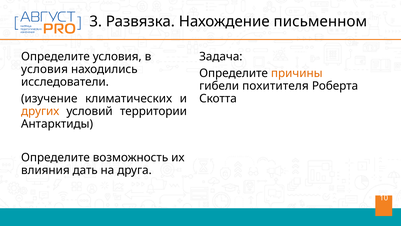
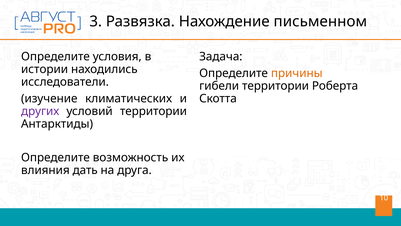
условия: условия -> истории (45, 69)
гибели похитителя: похитителя -> территории (276, 86)
других colour: orange -> purple (40, 111)
